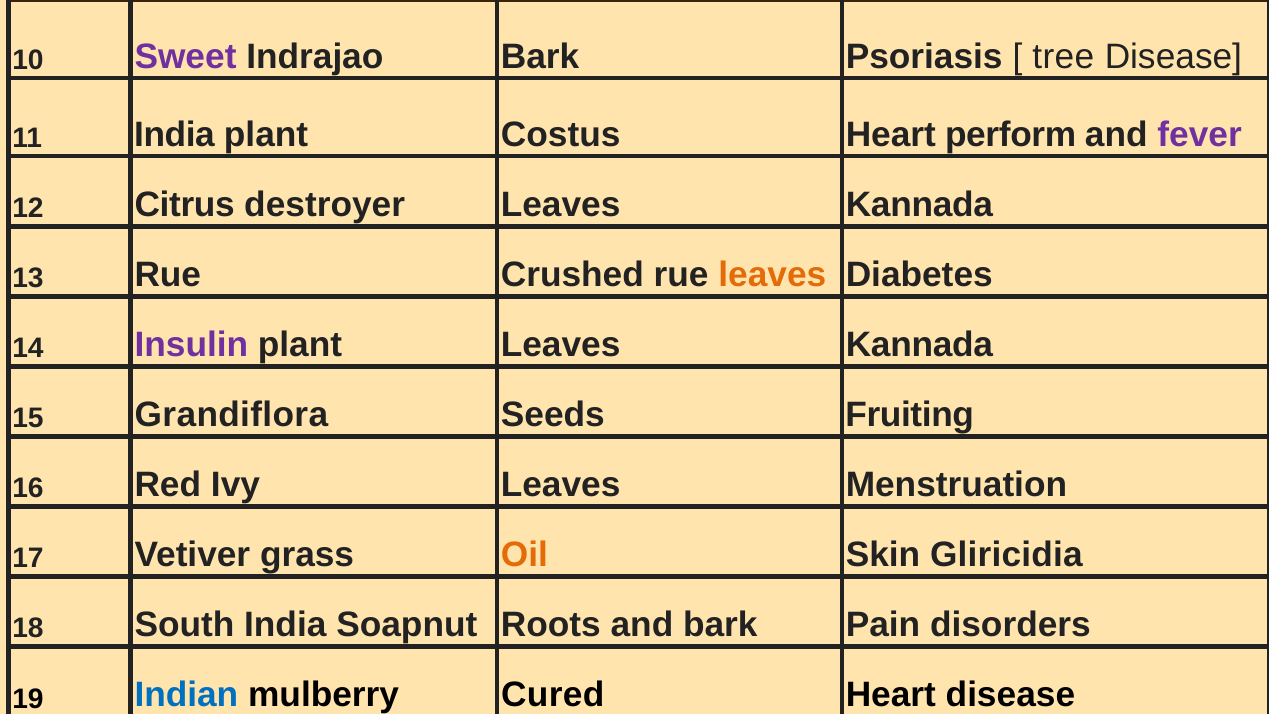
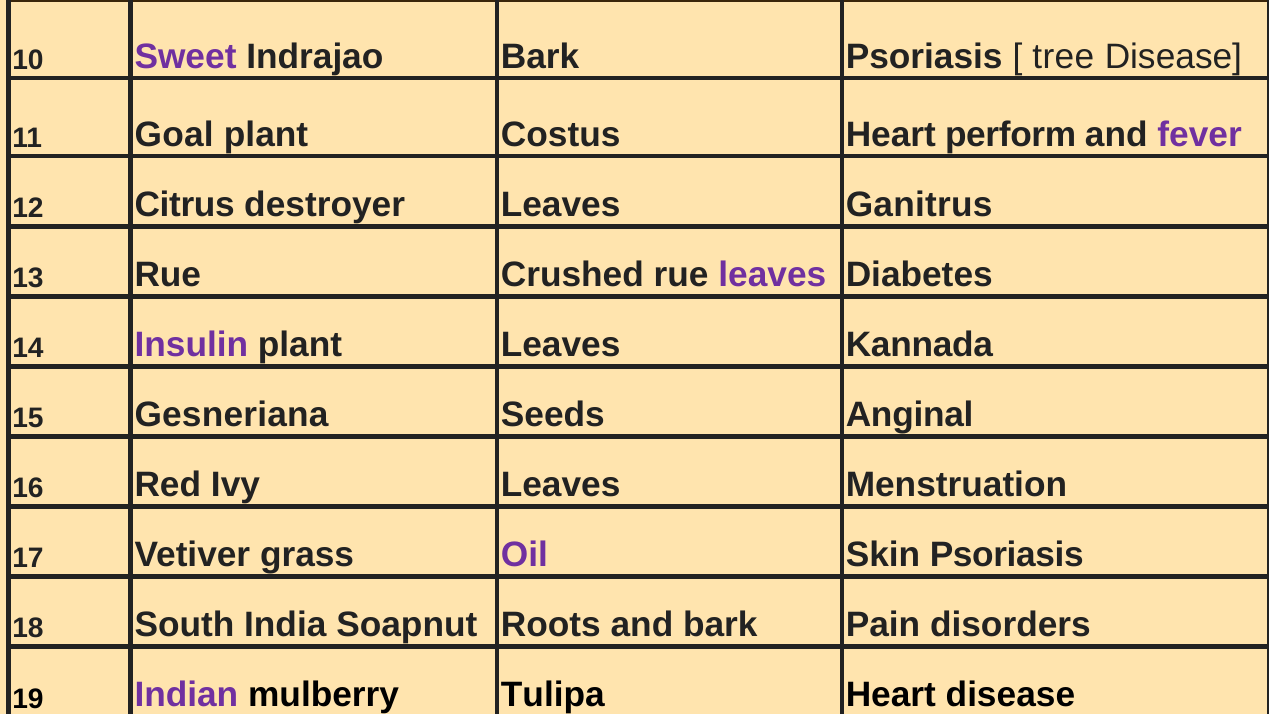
11 India: India -> Goal (174, 134)
destroyer Leaves Kannada: Kannada -> Ganitrus (919, 204)
leaves colour: orange -> purple (772, 275)
Grandiflora: Grandiflora -> Gesneriana (231, 415)
Fruiting: Fruiting -> Anginal (910, 415)
Oil colour: orange -> purple (524, 555)
Skin Gliricidia: Gliricidia -> Psoriasis (1007, 555)
Indian colour: blue -> purple (186, 695)
Cured: Cured -> Tulipa (553, 695)
